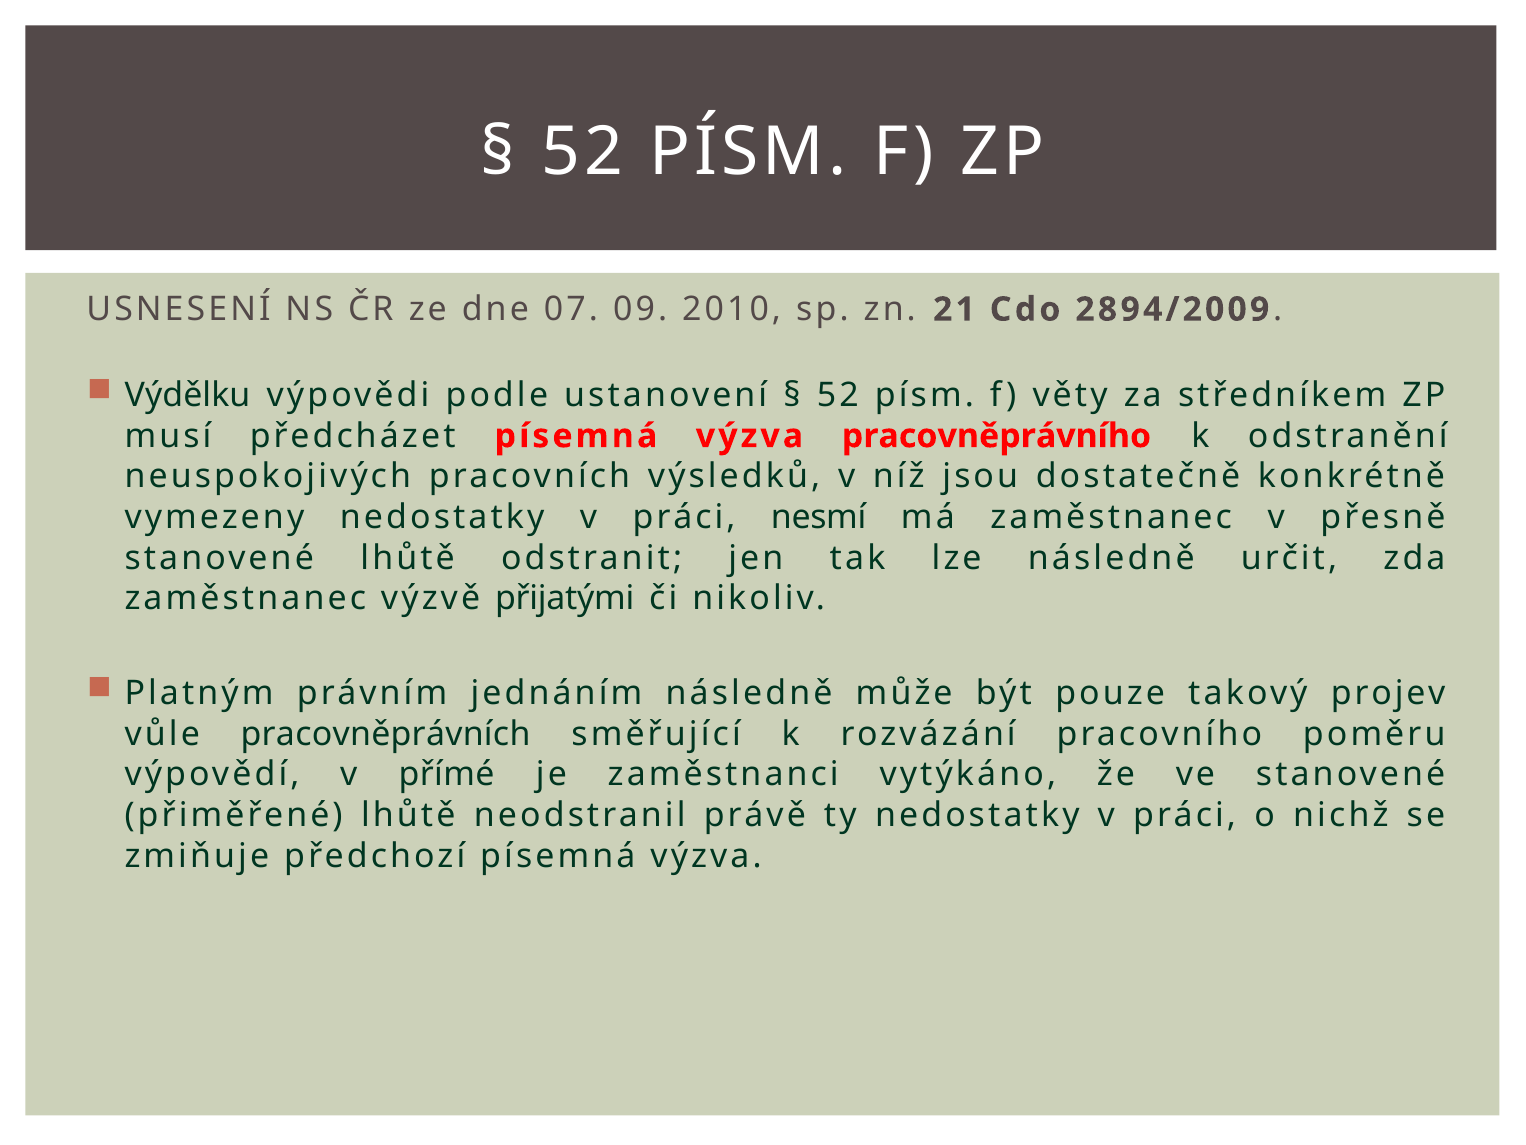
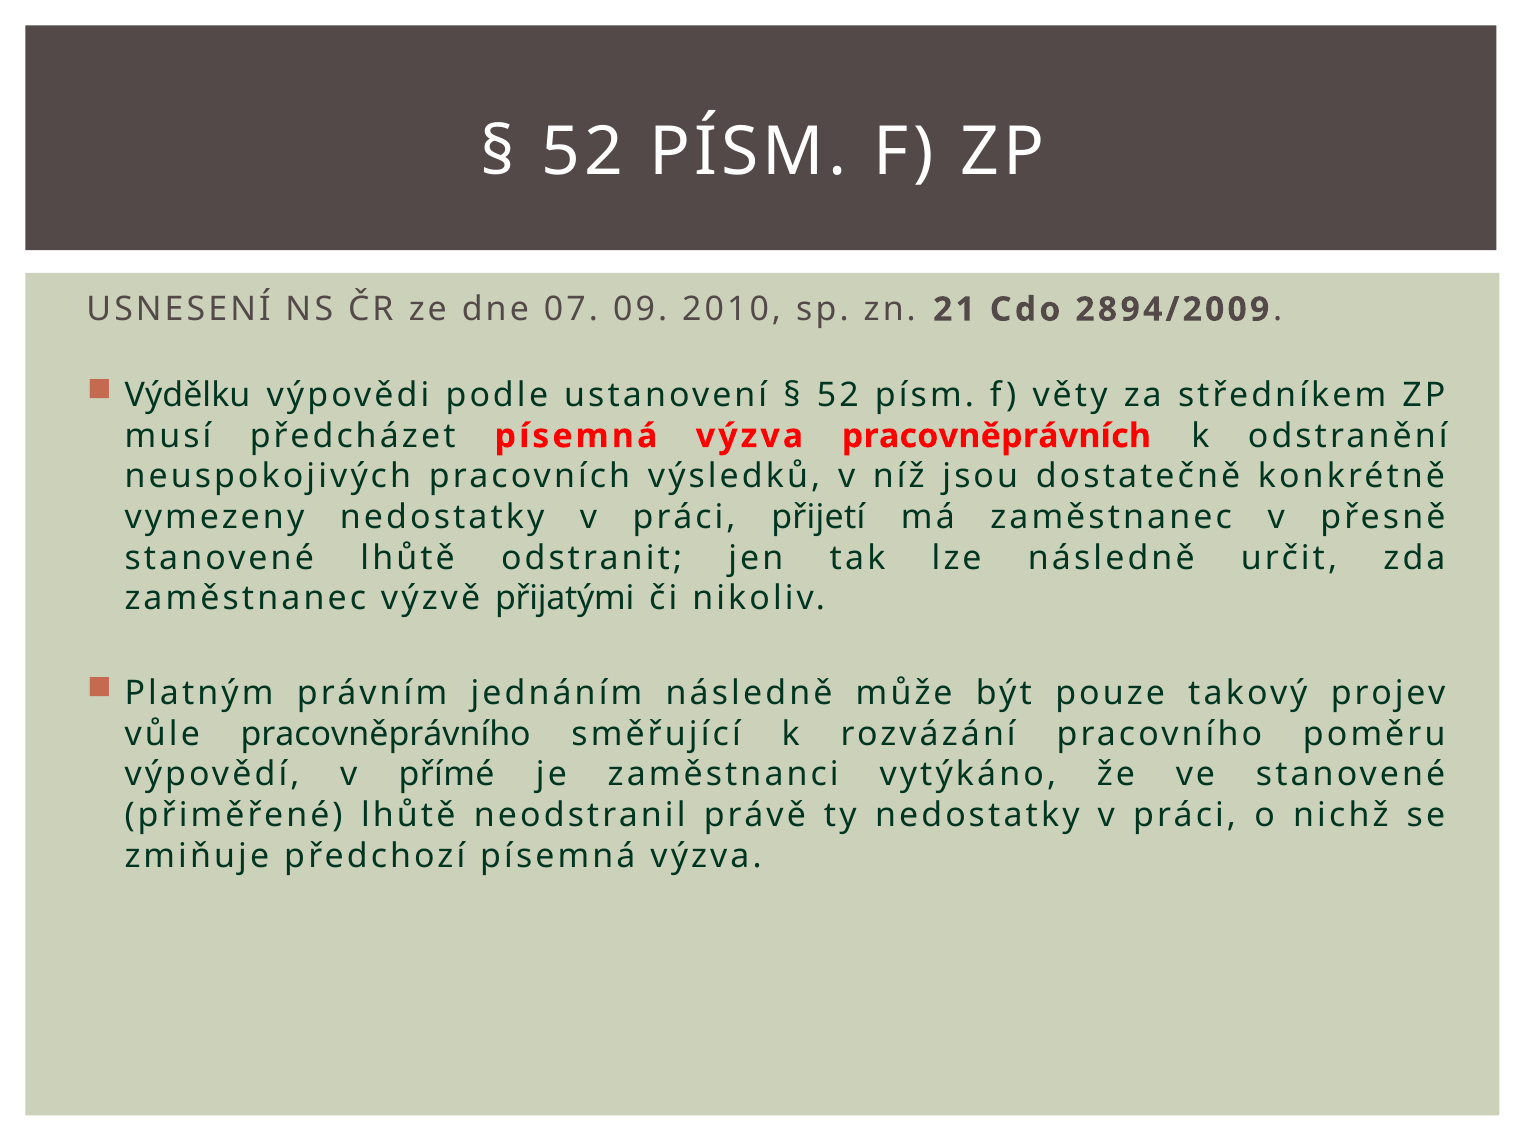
pracovněprávního: pracovněprávního -> pracovněprávních (996, 436)
nesmí: nesmí -> přijetí (818, 517)
pracovněprávních: pracovněprávních -> pracovněprávního (386, 734)
